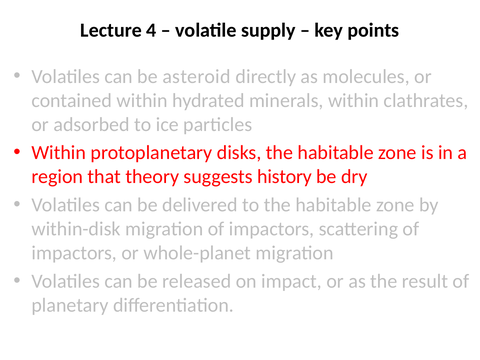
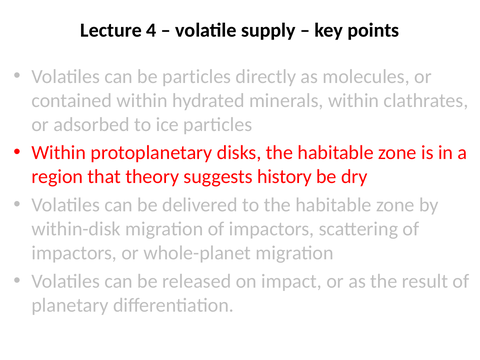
be asteroid: asteroid -> particles (197, 76)
